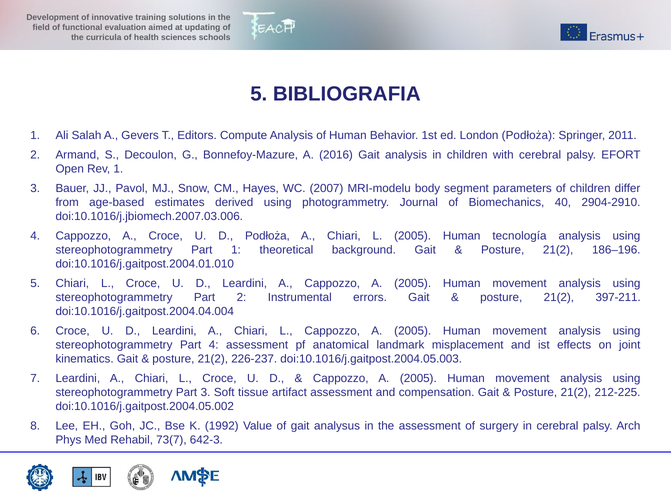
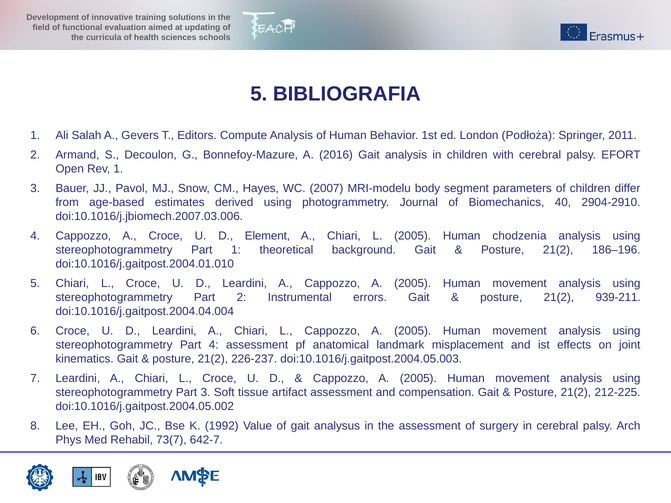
D Podłoża: Podłoża -> Element (267, 236)
tecnología: tecnología -> chodzenia (519, 236)
397-211: 397-211 -> 939-211 (618, 297)
642-3: 642-3 -> 642-7 (206, 440)
